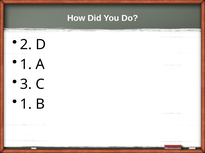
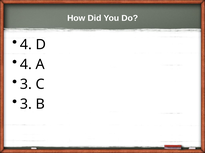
2: 2 -> 4 (26, 45)
1: 1 -> 4 (26, 65)
1: 1 -> 3 (26, 105)
